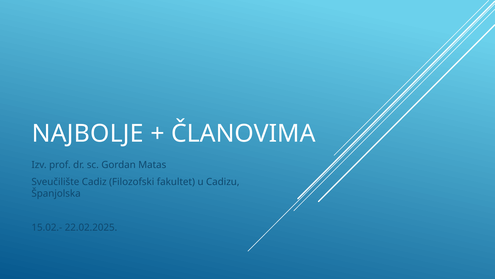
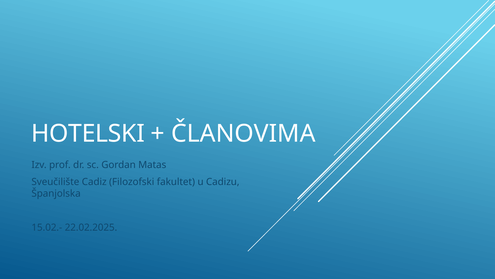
NAJBOLJE: NAJBOLJE -> HOTELSKI (88, 134)
